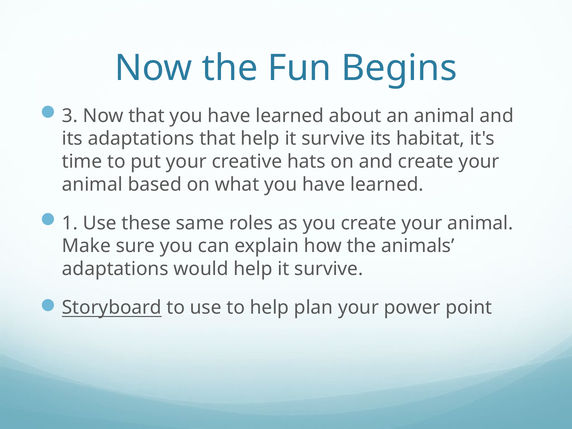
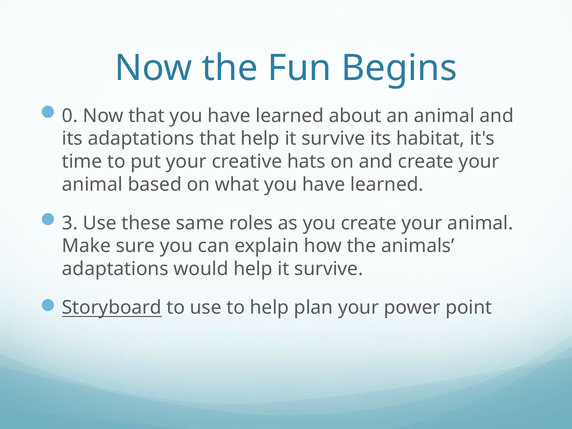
3: 3 -> 0 (70, 116)
1: 1 -> 3 (70, 223)
